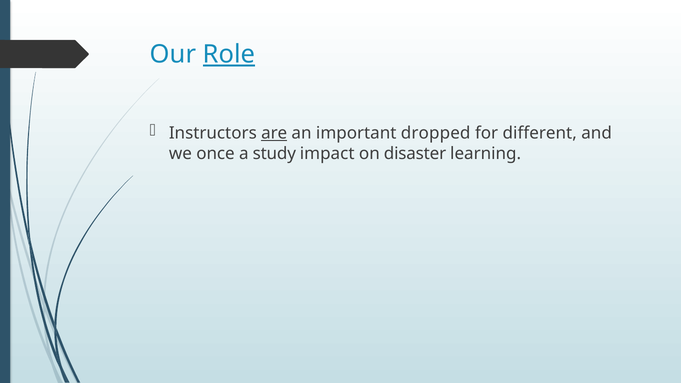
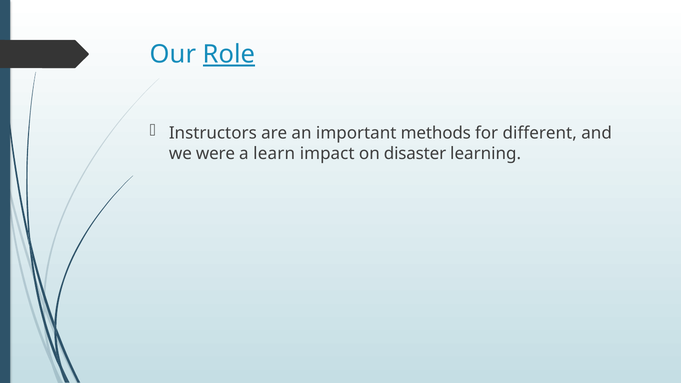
are underline: present -> none (274, 133)
dropped: dropped -> methods (436, 133)
once: once -> were (216, 154)
study: study -> learn (274, 154)
